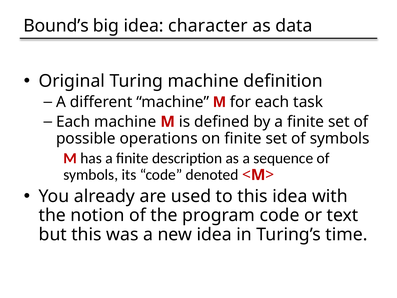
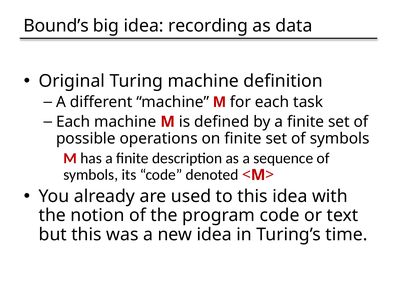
character: character -> recording (208, 26)
